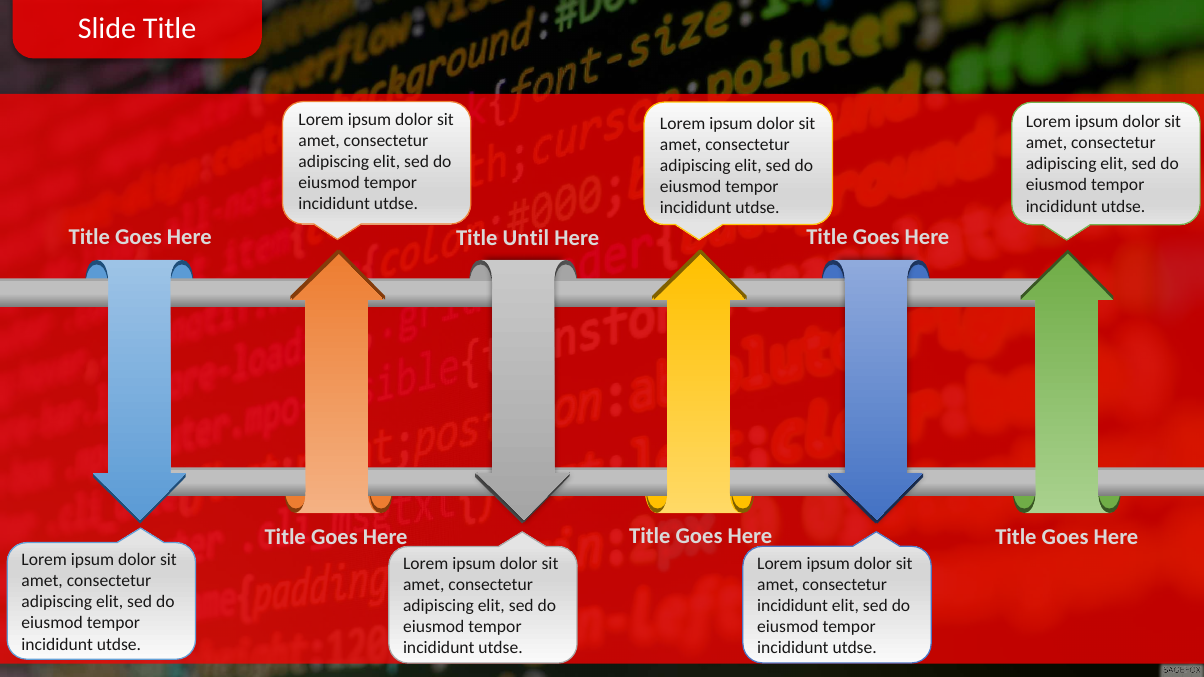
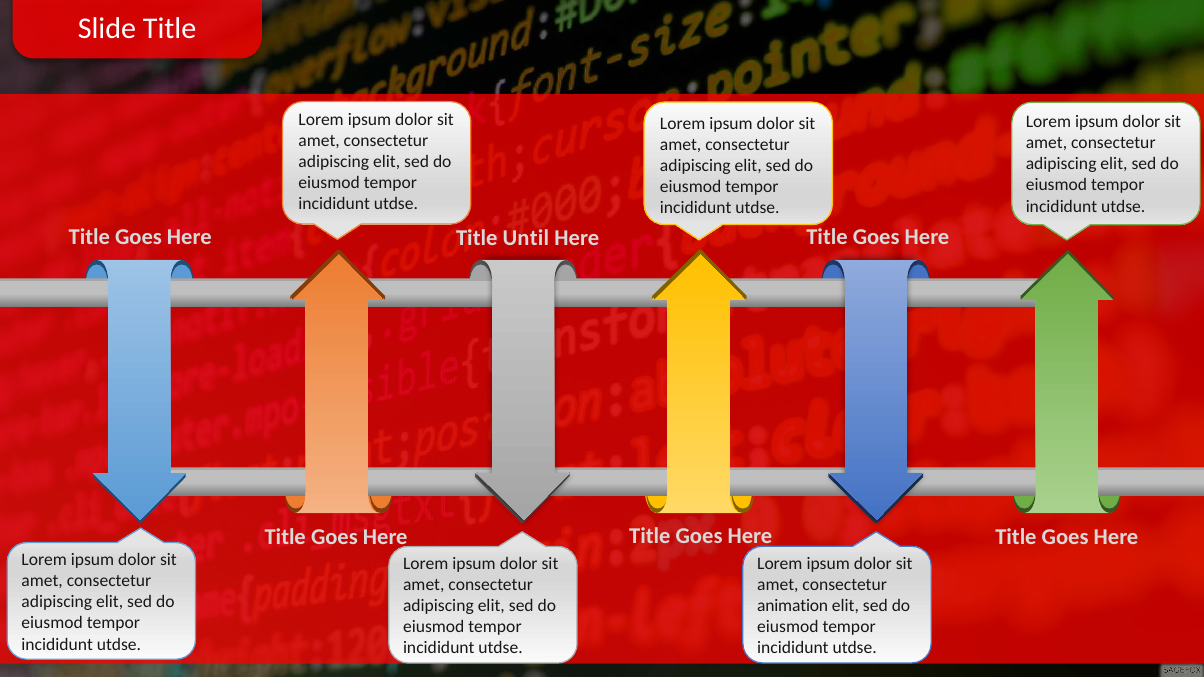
incididunt: incididunt -> animation (793, 606)
